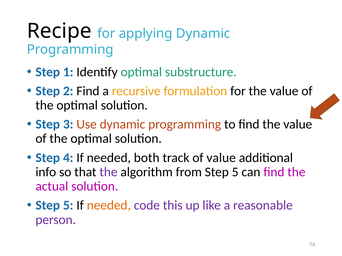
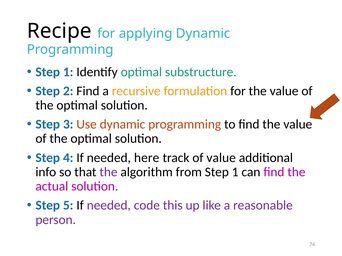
both: both -> here (147, 158)
from Step 5: 5 -> 1 (235, 172)
needed colour: orange -> purple (109, 206)
